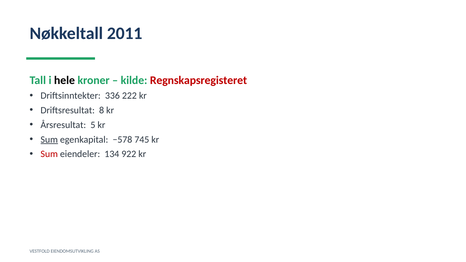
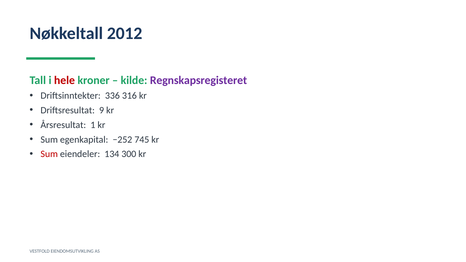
2011: 2011 -> 2012 (125, 33)
hele colour: black -> red (64, 80)
Regnskapsregisteret colour: red -> purple (199, 80)
222: 222 -> 316 (129, 96)
8: 8 -> 9 (102, 110)
5: 5 -> 1 (93, 125)
Sum underline: present -> none (49, 140)
−578: −578 -> −252 (122, 140)
922: 922 -> 300 (129, 154)
